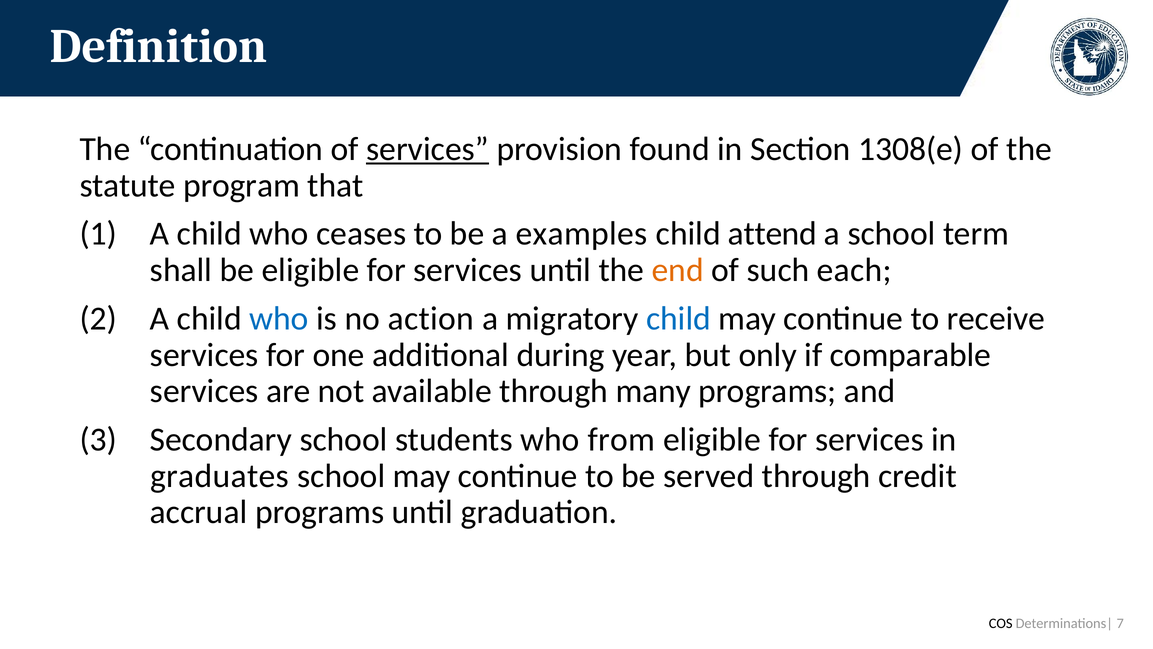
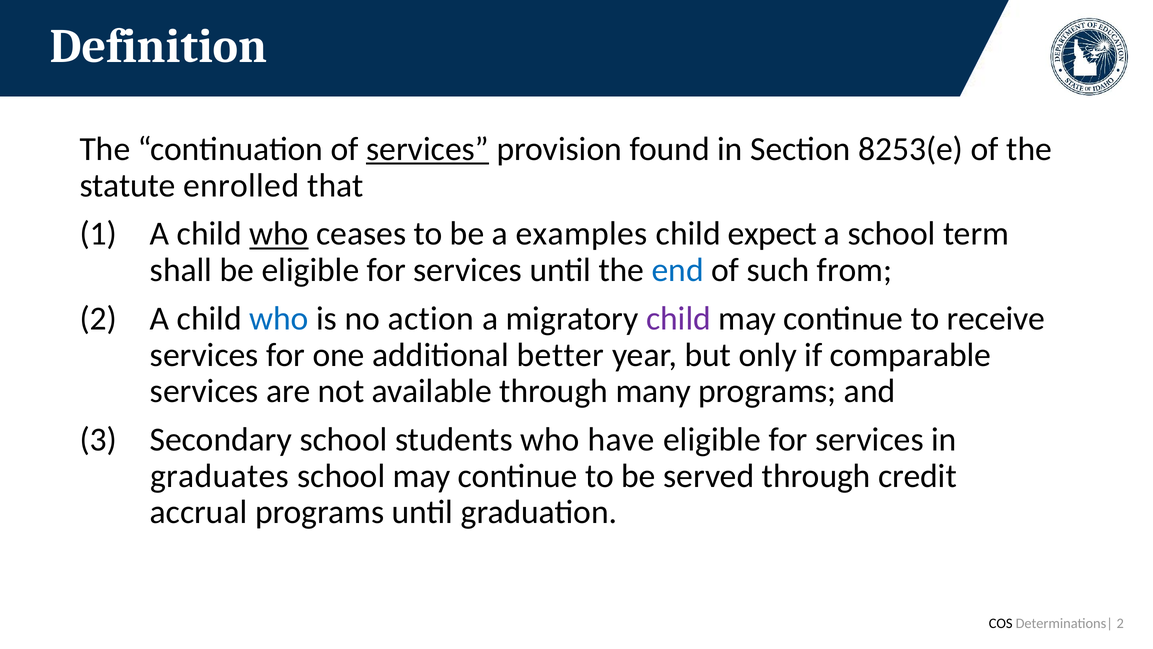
1308(e: 1308(e -> 8253(e (911, 149)
program: program -> enrolled (241, 185)
who underline: none -> present (279, 234)
attend: attend -> expect (772, 234)
end colour: orange -> blue (678, 270)
each: each -> from (855, 270)
child colour: blue -> purple (678, 318)
during: during -> better (560, 355)
from: from -> have (621, 439)
7: 7 -> 2 (1120, 623)
